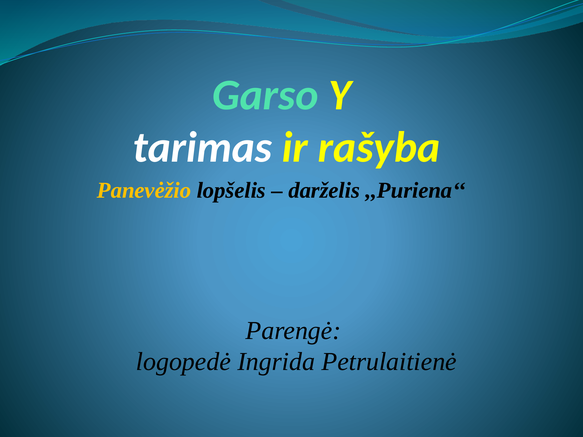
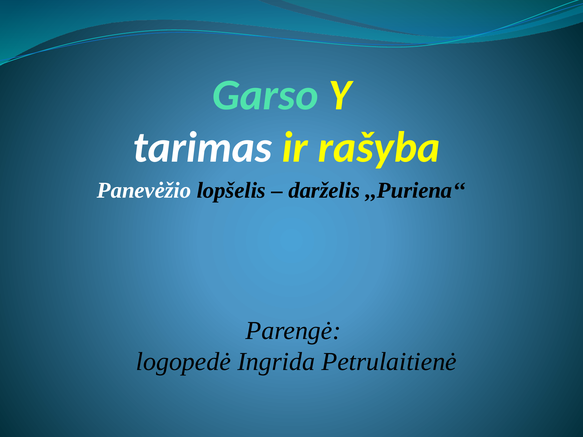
Panevėžio colour: yellow -> white (144, 190)
